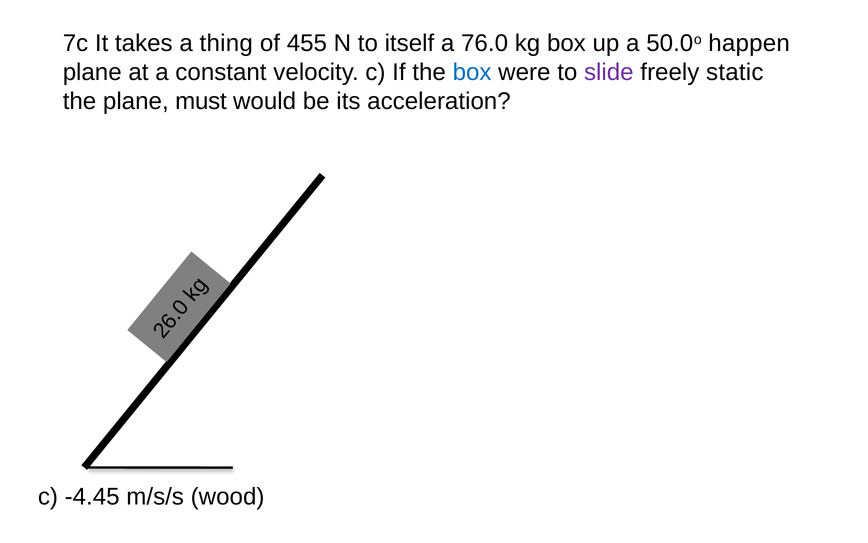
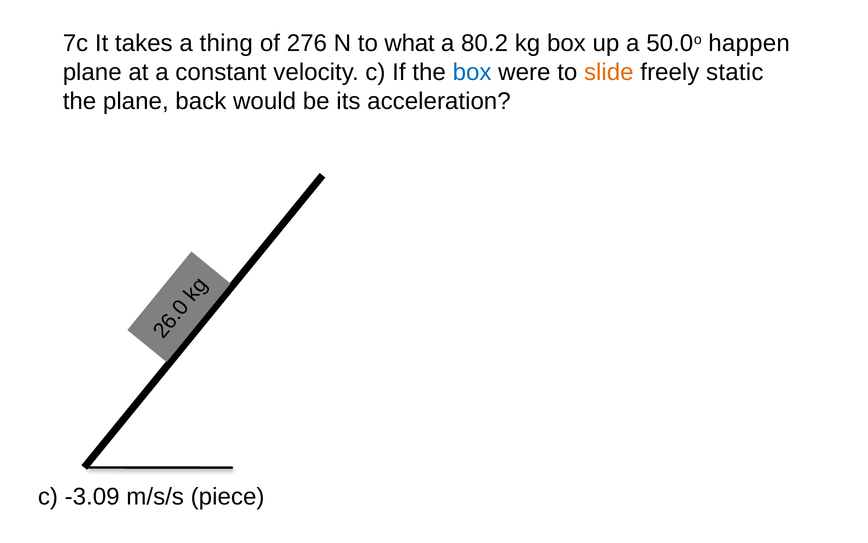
455: 455 -> 276 (307, 43)
itself: itself -> what (410, 43)
76.0: 76.0 -> 80.2 (485, 43)
slide colour: purple -> orange (609, 72)
must: must -> back (201, 101)
-4.45: -4.45 -> -3.09 (92, 496)
wood: wood -> piece (228, 496)
